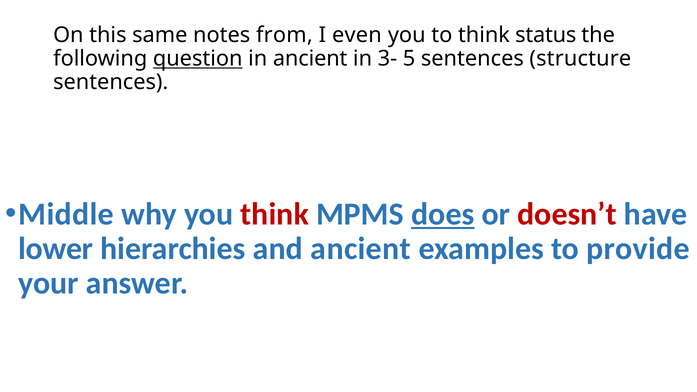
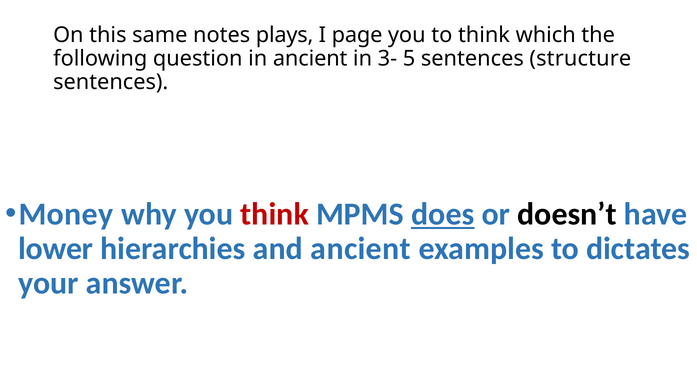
from: from -> plays (285, 35)
even: even -> page (357, 35)
status: status -> which (546, 35)
question underline: present -> none (198, 59)
Middle: Middle -> Money (66, 214)
doesn’t colour: red -> black (567, 214)
provide: provide -> dictates (638, 249)
